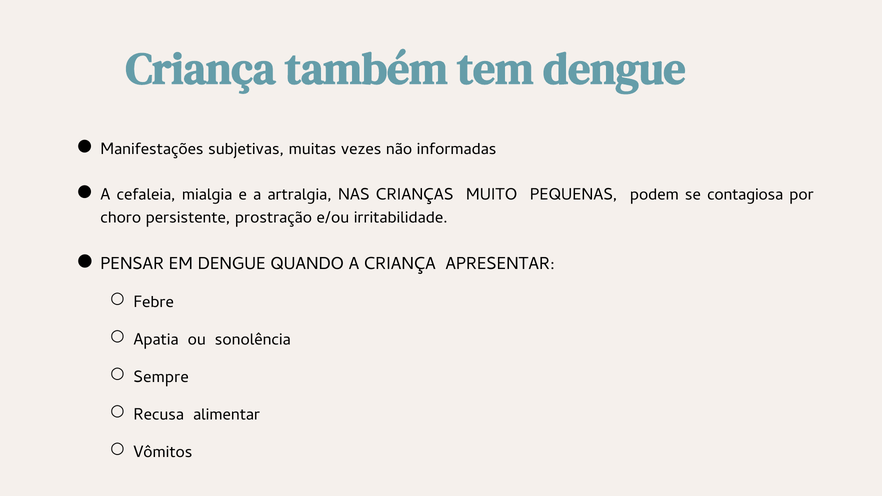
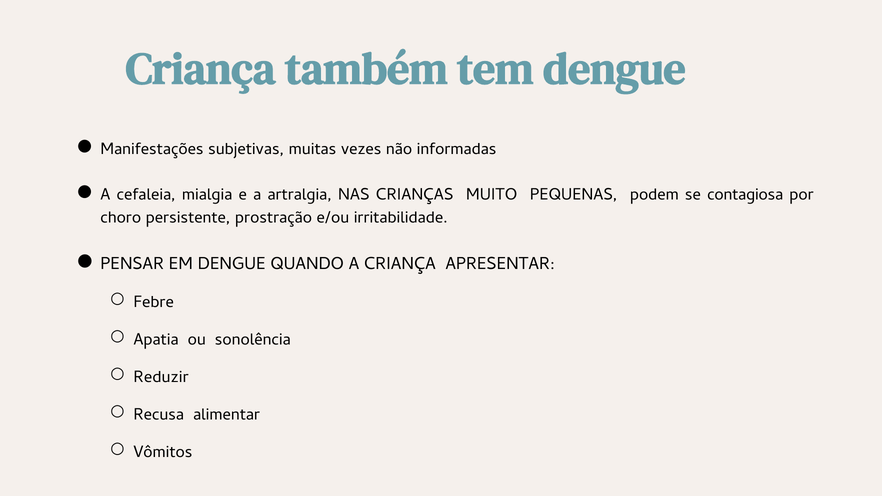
Sempre: Sempre -> Reduzir (161, 377)
